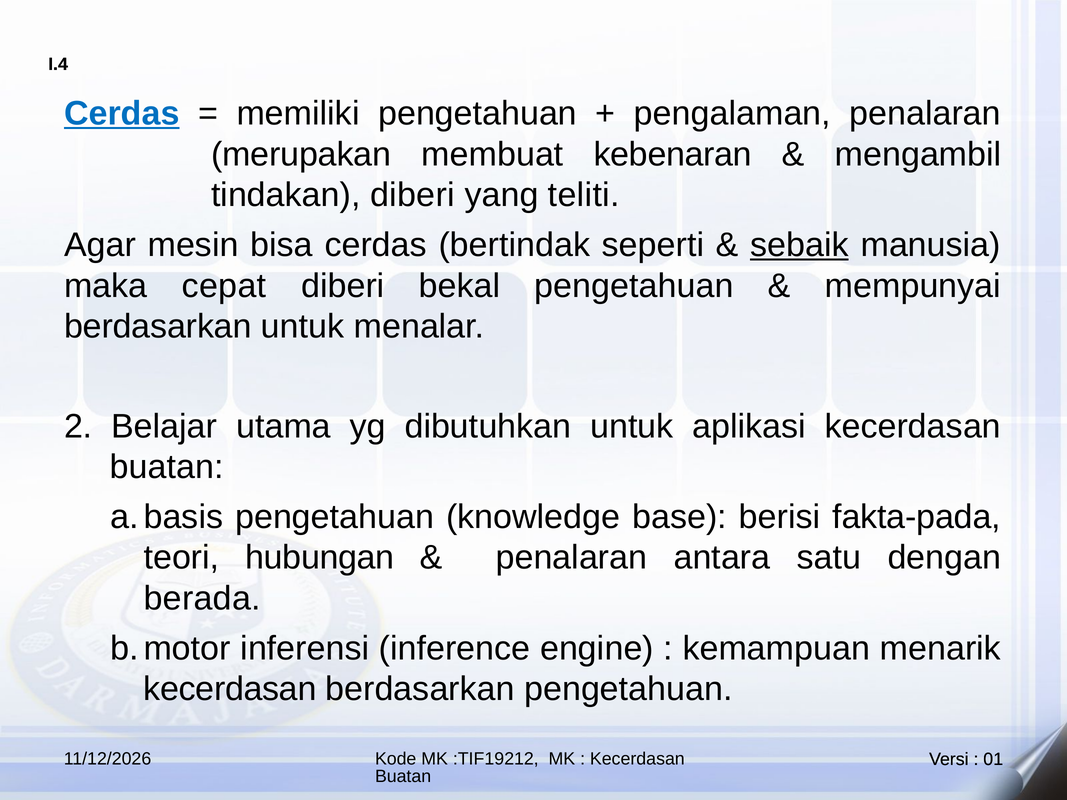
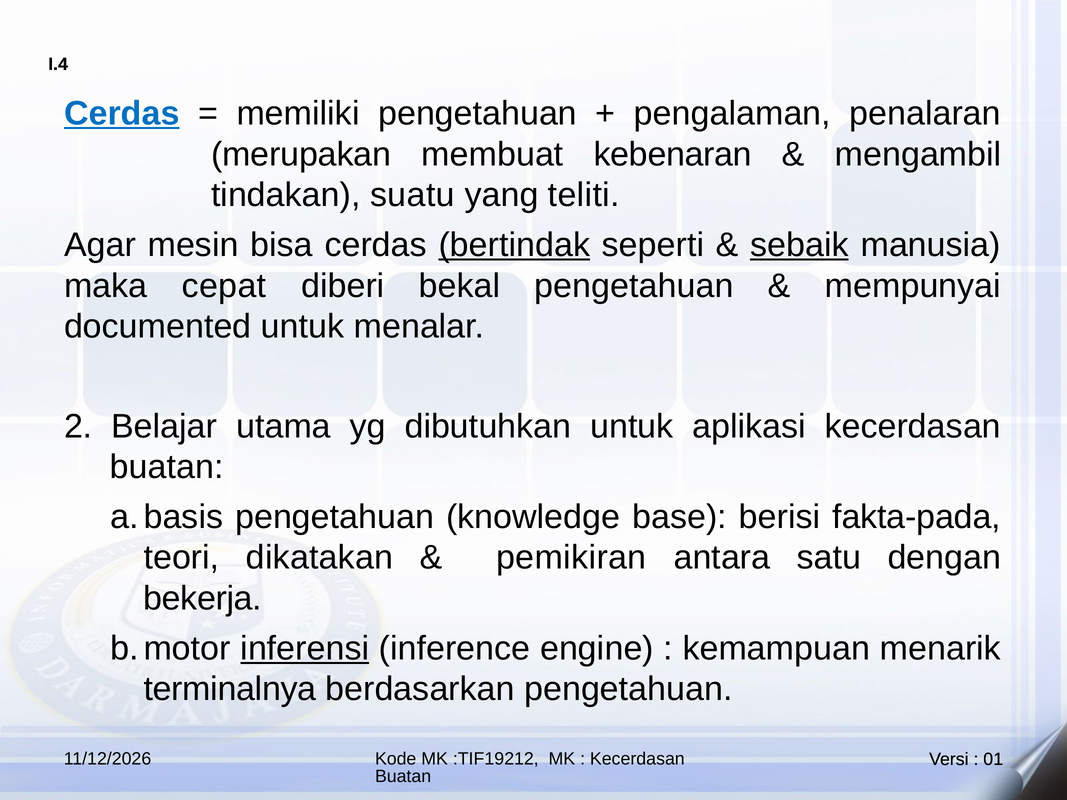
tindakan diberi: diberi -> suatu (412, 195)
bertindak underline: none -> present (514, 245)
berdasarkan: berdasarkan -> documented (158, 327)
hubungan: hubungan -> dikatakan (320, 558)
penalaran: penalaran -> pemikiran (571, 558)
berada: berada -> bekerja (202, 599)
inferensi underline: none -> present (305, 649)
kecerdasan: kecerdasan -> terminalnya (230, 689)
